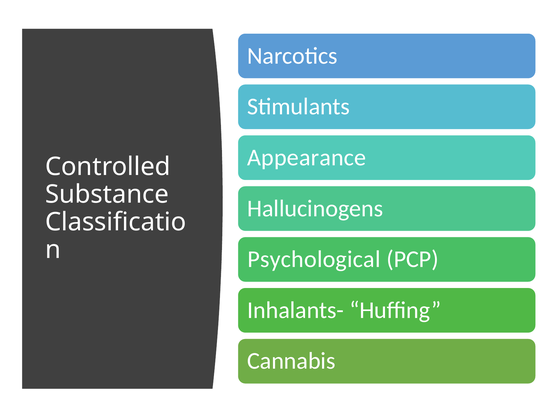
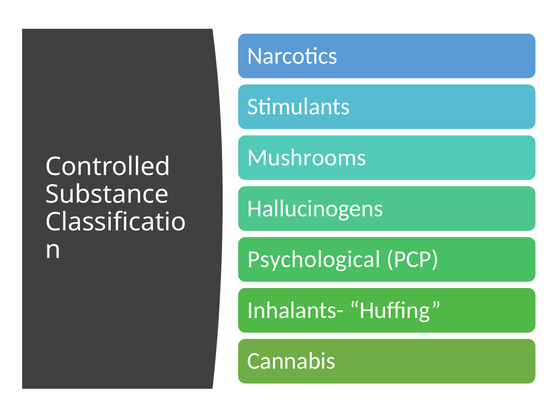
Appearance: Appearance -> Mushrooms (307, 157)
